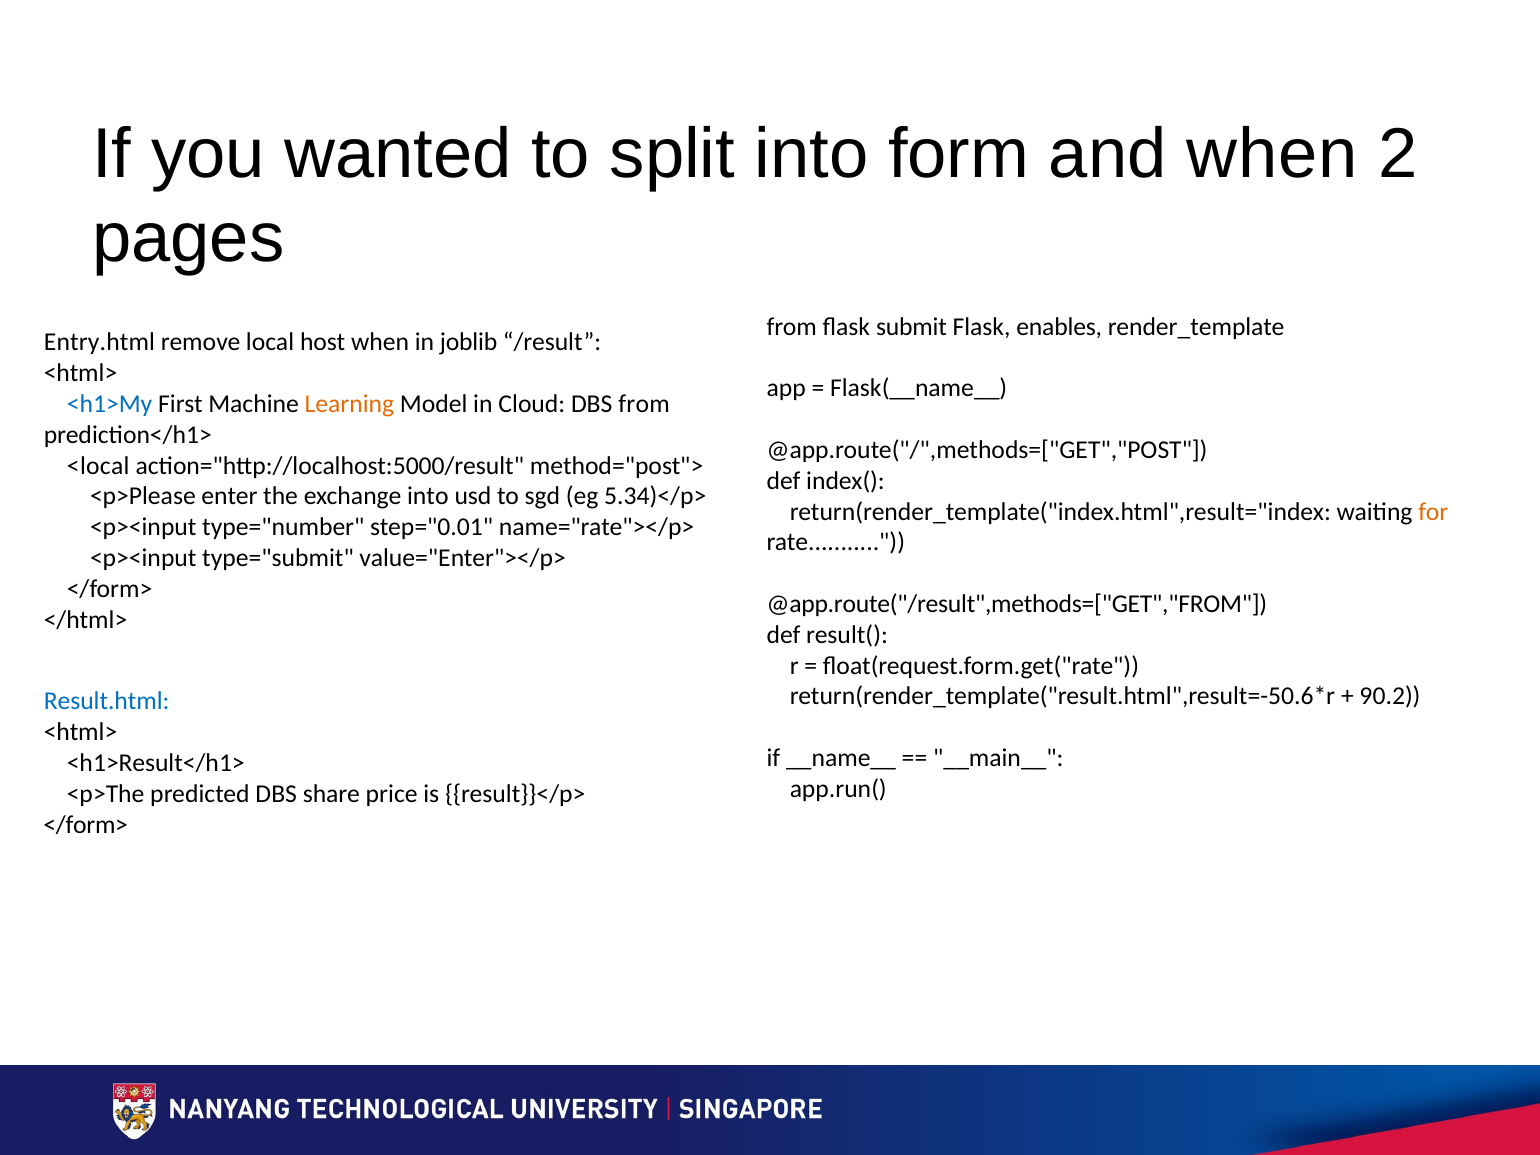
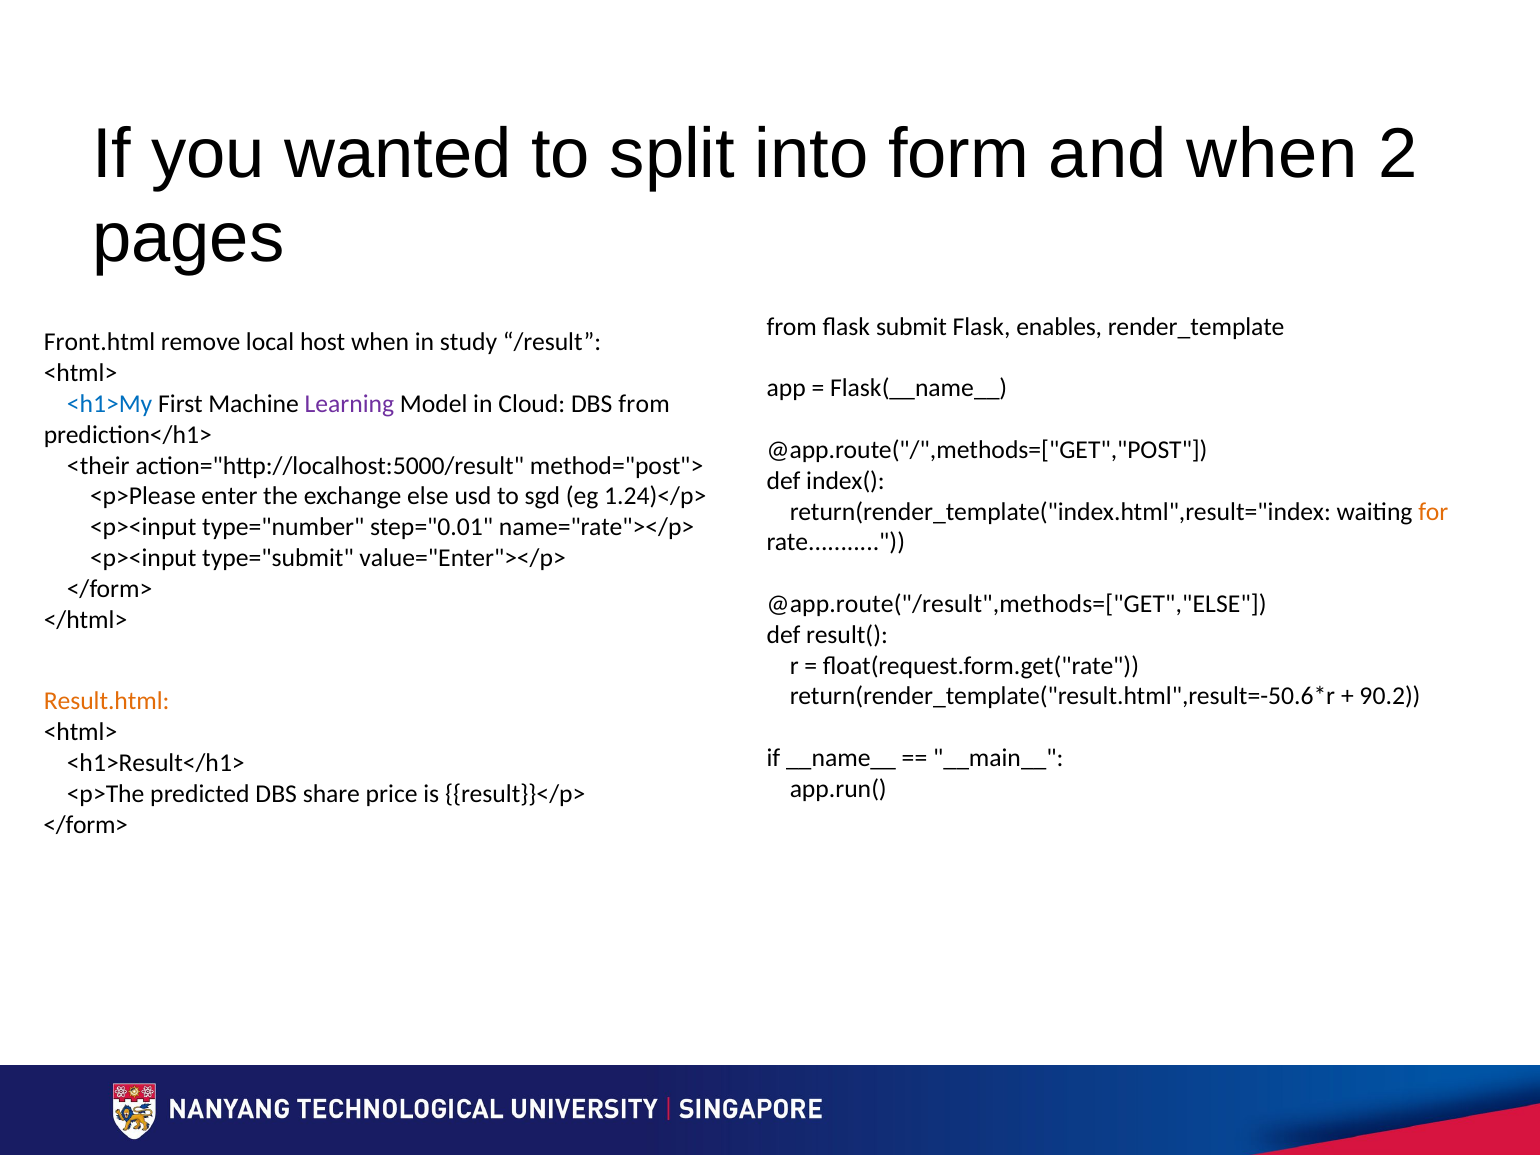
Entry.html: Entry.html -> Front.html (100, 342)
joblib: joblib -> study (468, 342)
Learning colour: orange -> purple (349, 404)
<local: <local -> <their (98, 466)
exchange into: into -> else (428, 496)
5.34)</p>: 5.34)</p> -> 1.24)</p> (655, 496)
@app.route("/result",methods=["GET","FROM: @app.route("/result",methods=["GET","FROM -> @app.route("/result",methods=["GET","ELSE (1017, 604)
Result.html colour: blue -> orange (107, 702)
